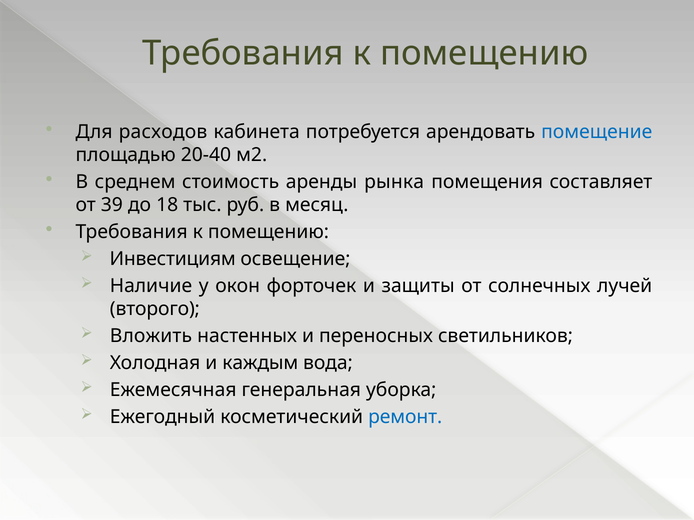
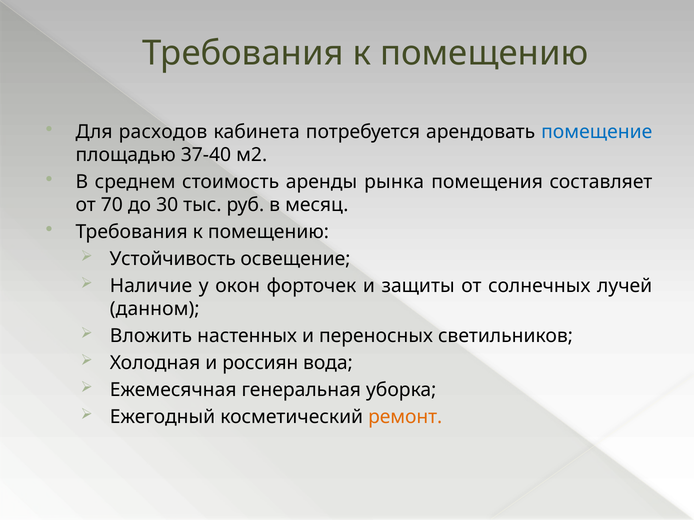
20-40: 20-40 -> 37-40 (206, 155)
39: 39 -> 70 (112, 205)
18: 18 -> 30 (167, 205)
Инвестициям: Инвестициям -> Устойчивость (173, 259)
второго: второго -> данном (155, 309)
каждым: каждым -> россиян (260, 363)
ремонт colour: blue -> orange (405, 417)
